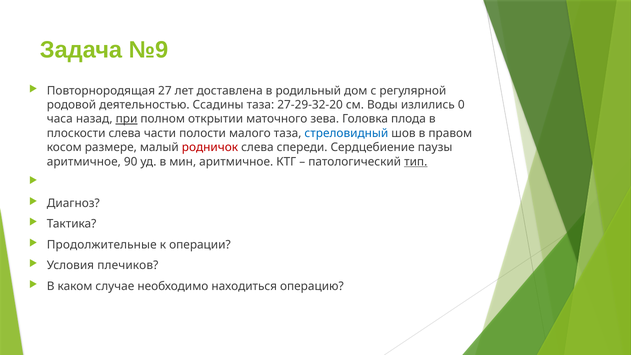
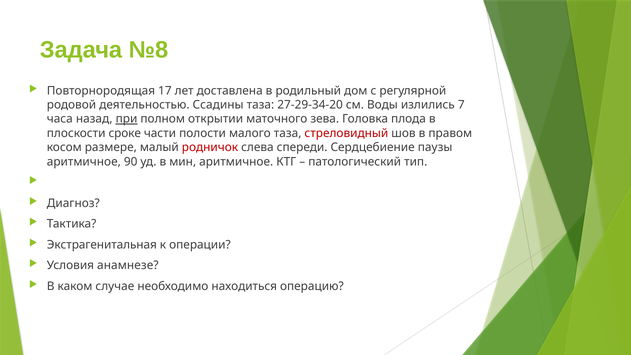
№9: №9 -> №8 (148, 50)
27: 27 -> 17 (165, 91)
27-29-32-20: 27-29-32-20 -> 27-29-34-20 (310, 105)
0: 0 -> 7 (461, 105)
плоскости слева: слева -> сроке (125, 133)
стреловидный colour: blue -> red (346, 133)
тип underline: present -> none (416, 162)
Продолжительные: Продолжительные -> Экстрагенитальная (102, 245)
плечиков: плечиков -> анамнезе (128, 265)
